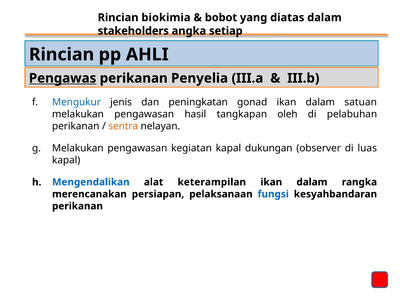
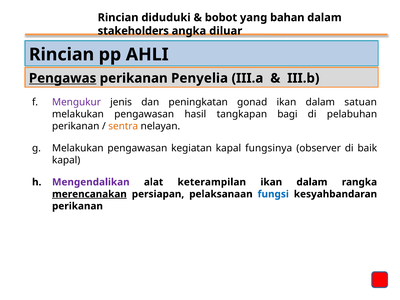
biokimia: biokimia -> diduduki (166, 18)
diatas: diatas -> bahan (287, 18)
setiap: setiap -> diluar (226, 31)
Mengukur colour: blue -> purple (76, 102)
oleh: oleh -> bagi (287, 114)
dukungan: dukungan -> fungsinya (269, 148)
luas: luas -> baik (367, 148)
Mengendalikan colour: blue -> purple (91, 182)
merencanakan underline: none -> present (89, 194)
